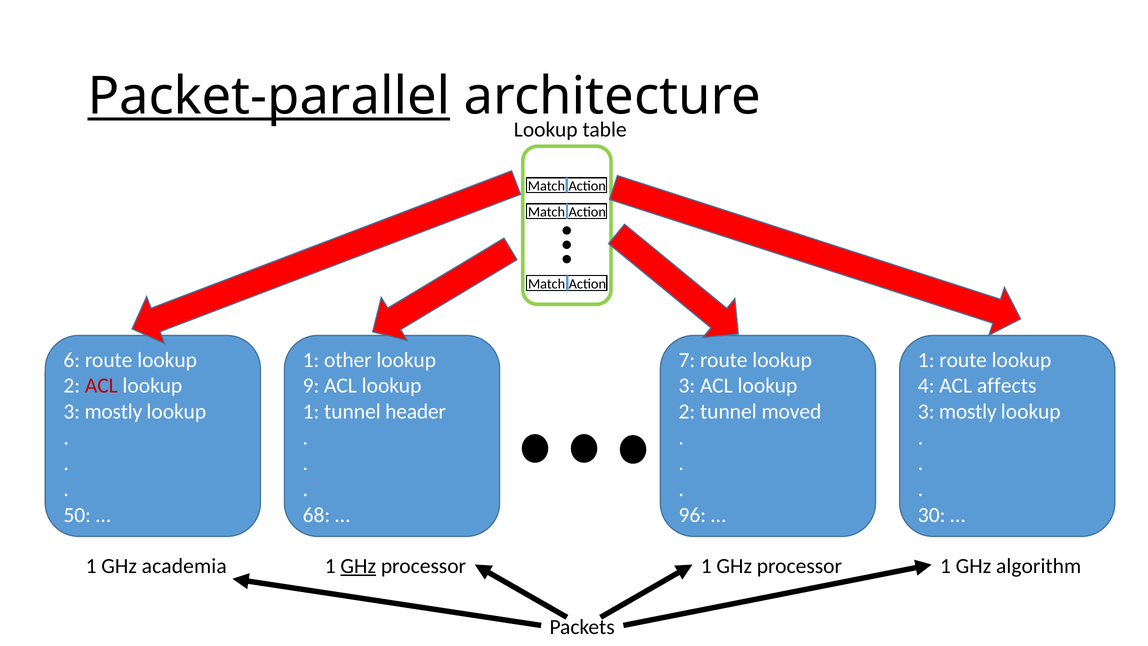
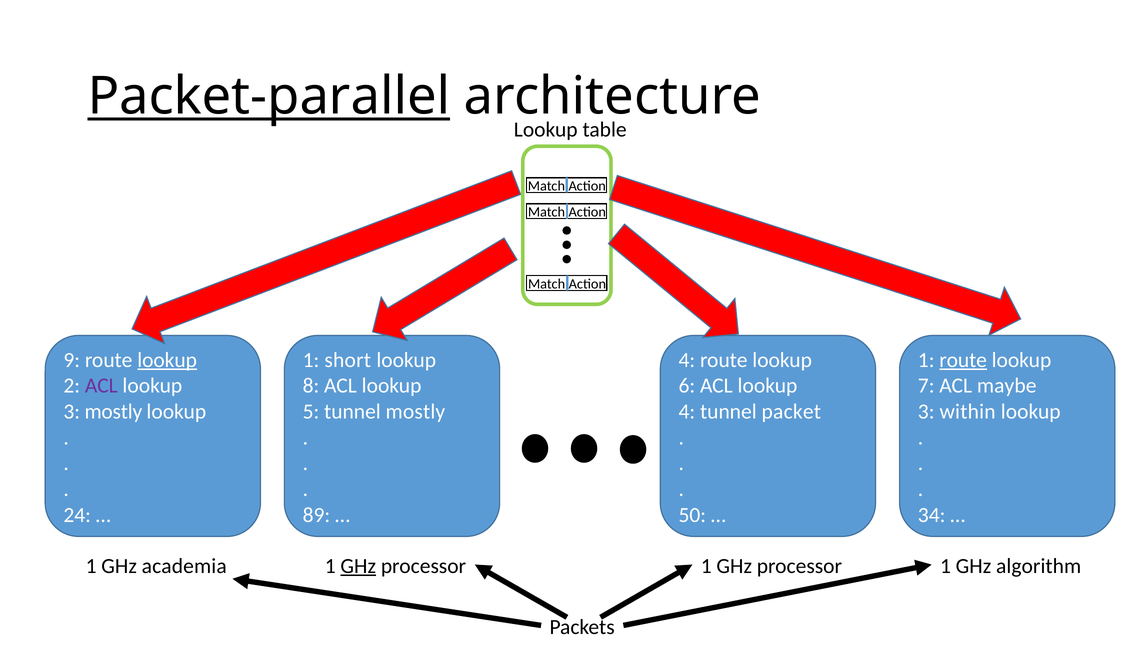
6: 6 -> 9 (72, 360)
lookup underline: none -> present (167, 360)
other: other -> short (348, 360)
7: 7 -> 4 (687, 360)
route underline: none -> present (963, 360)
ACL colour: red -> purple (101, 386)
9: 9 -> 8 (311, 386)
3: 3 -> 6 (687, 386)
4: 4 -> 7 (926, 386)
affects: affects -> maybe (1007, 386)
1: 1 -> 5 (311, 411)
tunnel header: header -> mostly (415, 411)
2: 2 -> 4 (687, 411)
moved: moved -> packet (791, 411)
mostly: mostly -> within (968, 411)
50: 50 -> 24 (77, 515)
68: 68 -> 89 (316, 515)
96: 96 -> 50 (692, 515)
30: 30 -> 34 (932, 515)
